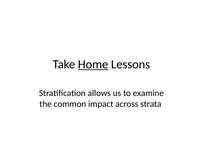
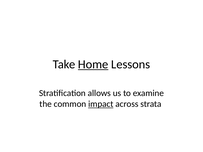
impact underline: none -> present (101, 104)
